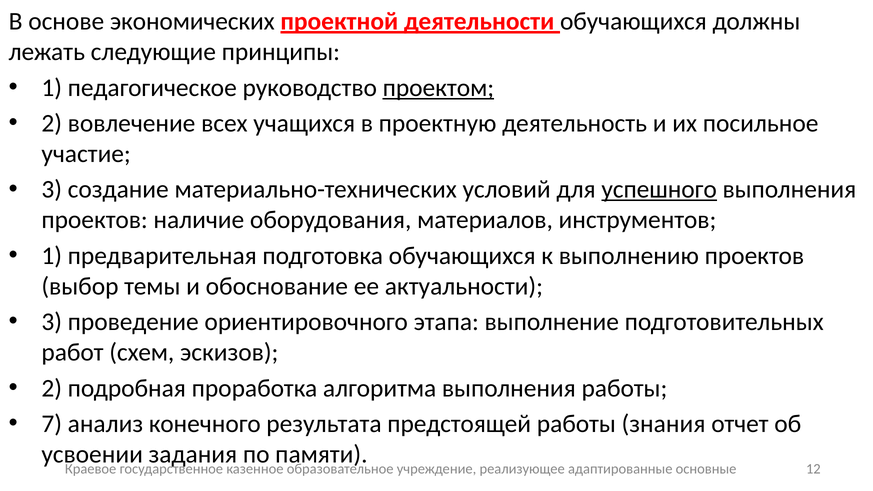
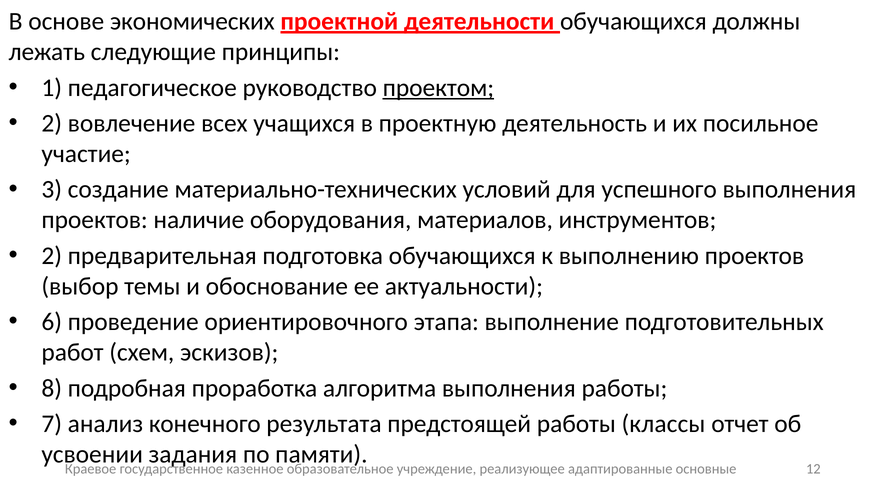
успешного underline: present -> none (659, 190)
1: 1 -> 2 (52, 256)
3: 3 -> 6 (52, 322)
2: 2 -> 8 (52, 388)
знания: знания -> классы (663, 424)
